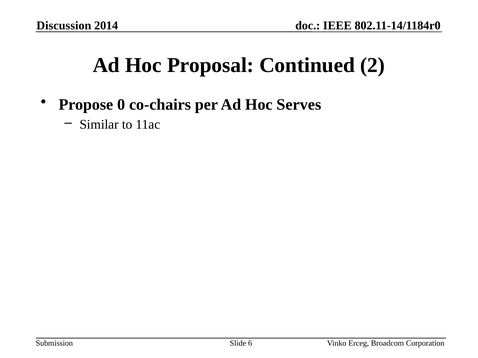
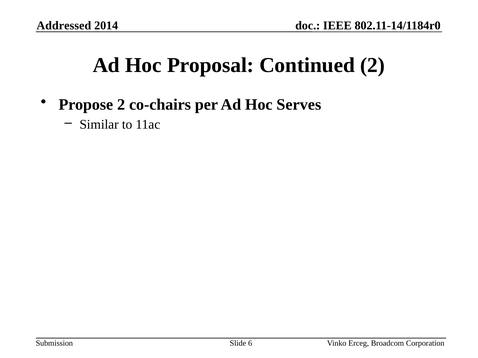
Discussion: Discussion -> Addressed (64, 26)
Propose 0: 0 -> 2 (121, 105)
